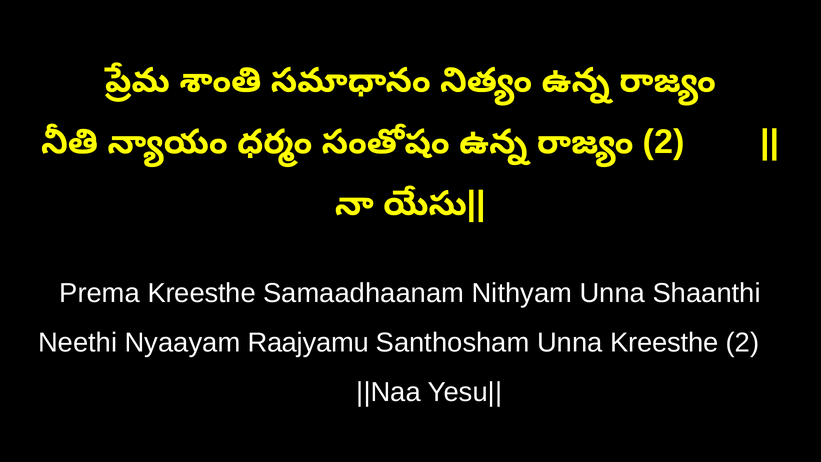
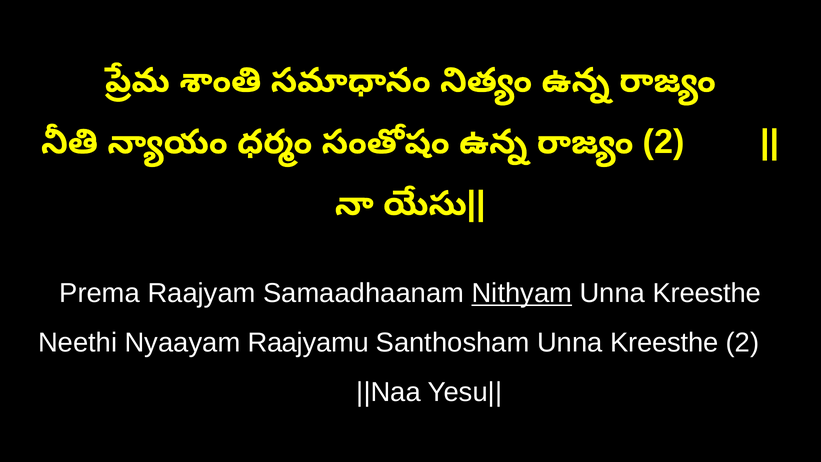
Prema Kreesthe: Kreesthe -> Raajyam (202, 293)
Nithyam underline: none -> present (522, 293)
Shaanthi: Shaanthi -> Kreesthe (707, 293)
